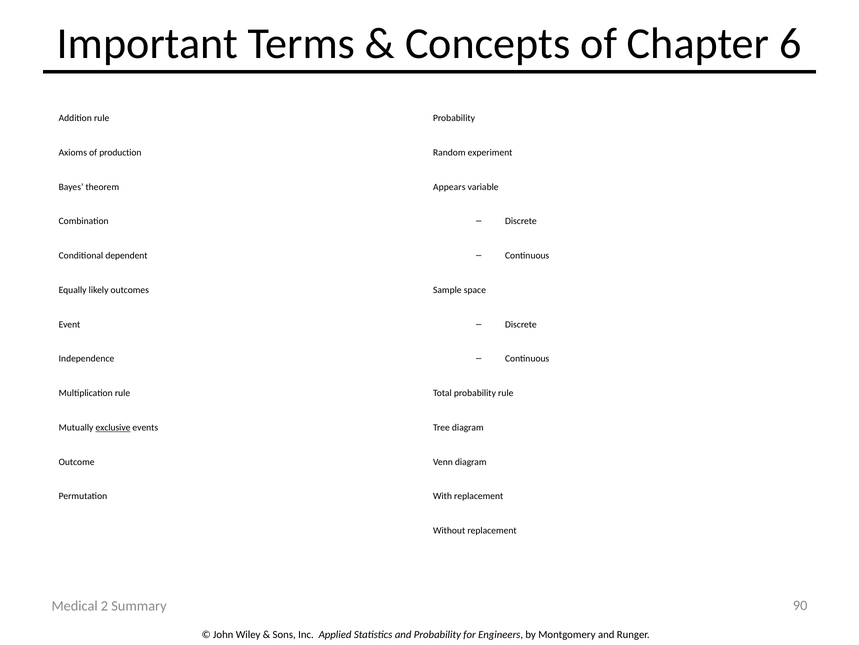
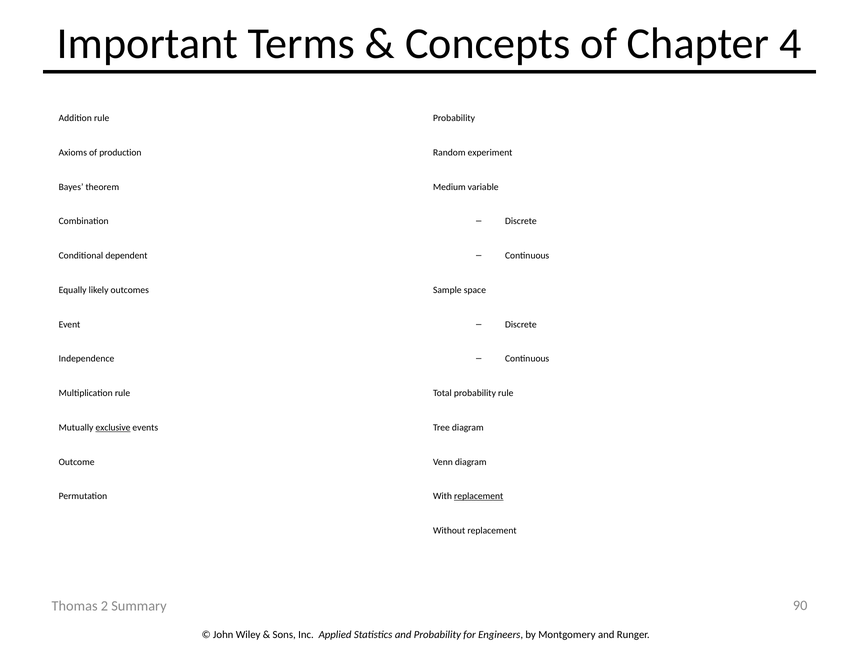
6: 6 -> 4 (790, 44)
Appears: Appears -> Medium (449, 187)
replacement underline: none -> present (479, 496)
Medical: Medical -> Thomas (75, 605)
